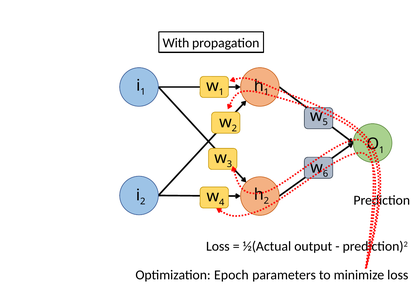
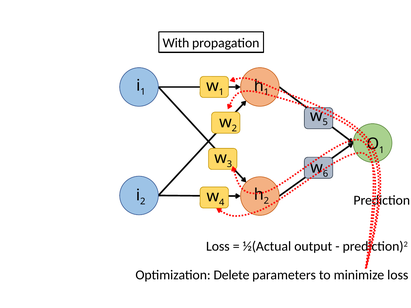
Epoch: Epoch -> Delete (231, 275)
